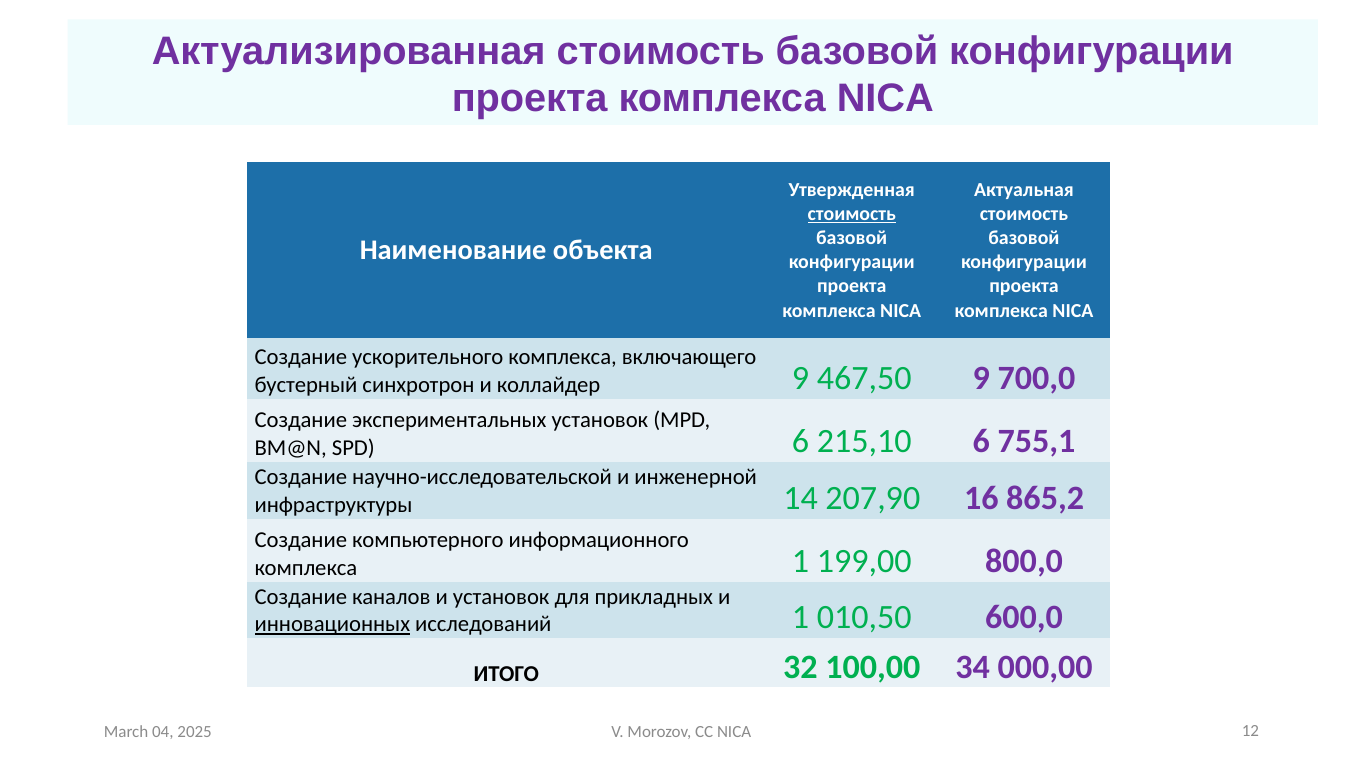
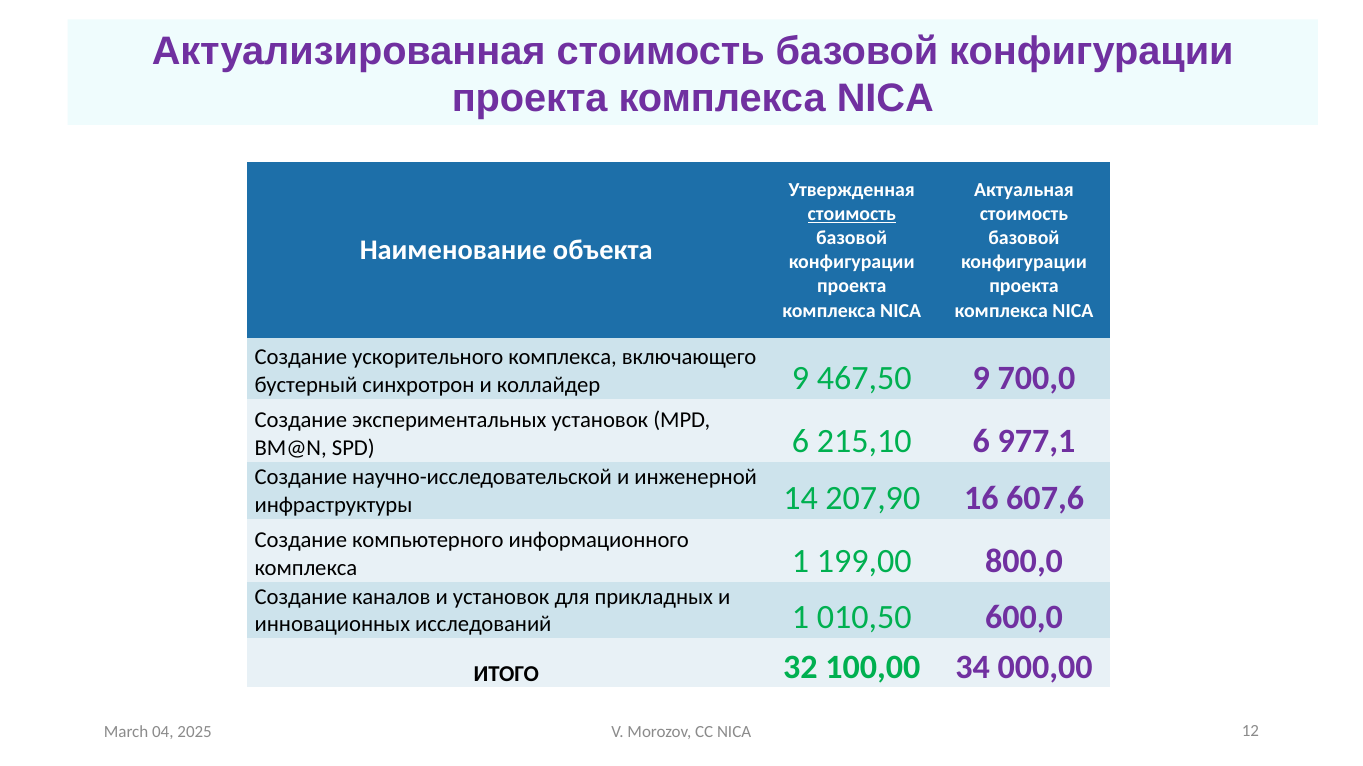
755,1: 755,1 -> 977,1 (1037, 442)
865,2: 865,2 -> 607,6 (1045, 499)
инновационных underline: present -> none (332, 625)
